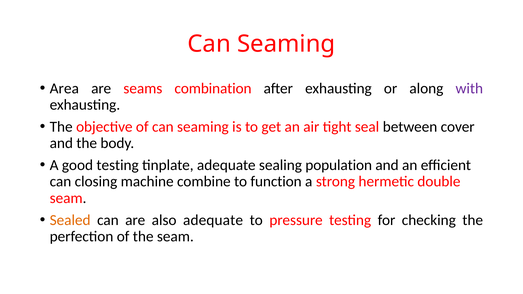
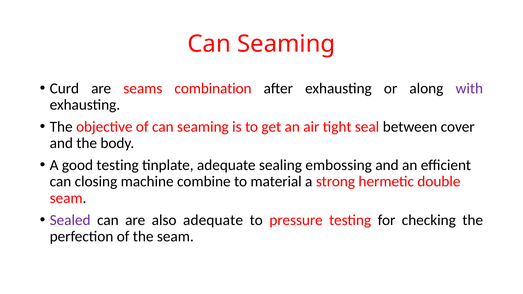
Area: Area -> Curd (64, 88)
population: population -> embossing (339, 165)
function: function -> material (276, 182)
Sealed colour: orange -> purple (70, 220)
